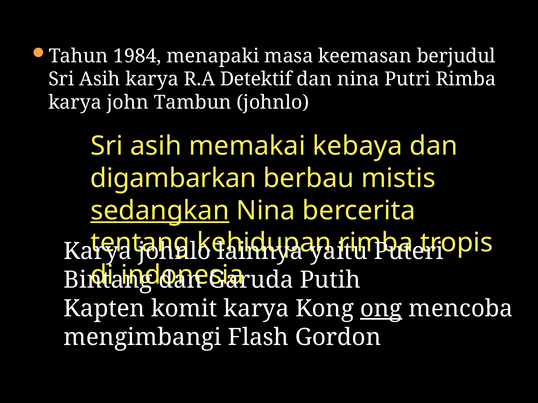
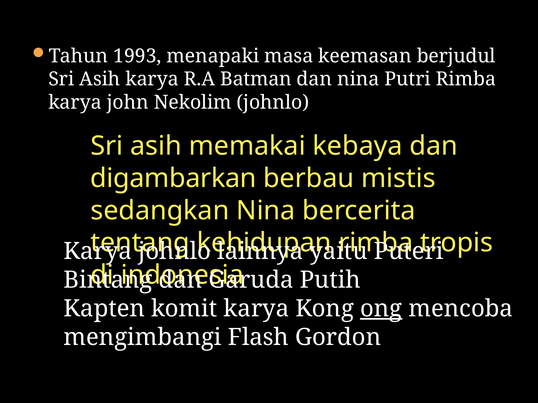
1984: 1984 -> 1993 (137, 56)
Detektif: Detektif -> Batman (256, 79)
Tambun: Tambun -> Nekolim (193, 103)
sedangkan underline: present -> none (160, 211)
